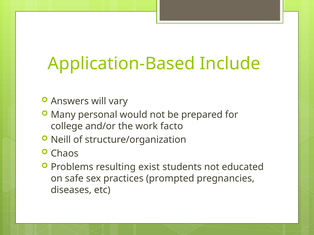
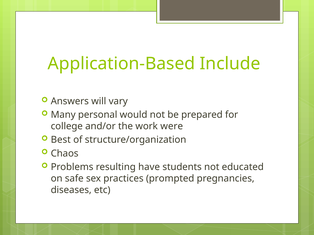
facto: facto -> were (172, 127)
Neill: Neill -> Best (61, 140)
exist: exist -> have (149, 167)
